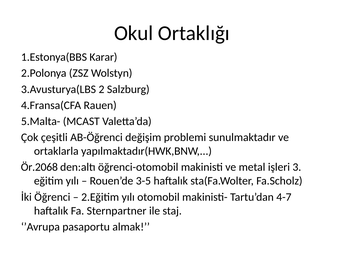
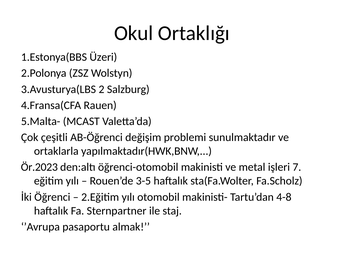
Karar: Karar -> Üzeri (103, 57)
Ör.2068: Ör.2068 -> Ör.2023 (39, 167)
3: 3 -> 7 (297, 167)
4-7: 4-7 -> 4-8 (284, 197)
